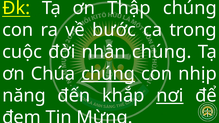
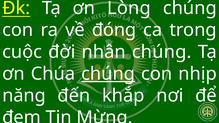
Thập: Thập -> Lòng (129, 8)
bước: bước -> đóng (114, 30)
nơi underline: present -> none (170, 96)
